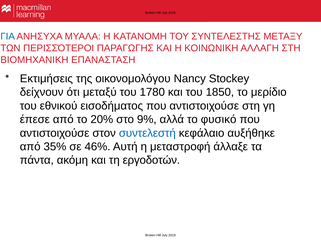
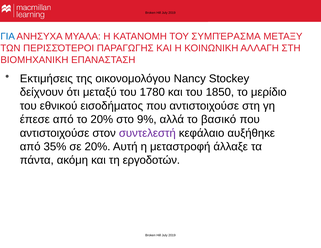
ΣΥΝΤΕΛΕΣΤΗΣ: ΣΥΝΤΕΛΕΣΤΗΣ -> ΣΥΜΠΈΡΑΣΜΑ (226, 37)
φυσικό: φυσικό -> βασικό (219, 119)
συντελεστή colour: blue -> purple (147, 133)
σε 46%: 46% -> 20% (98, 147)
